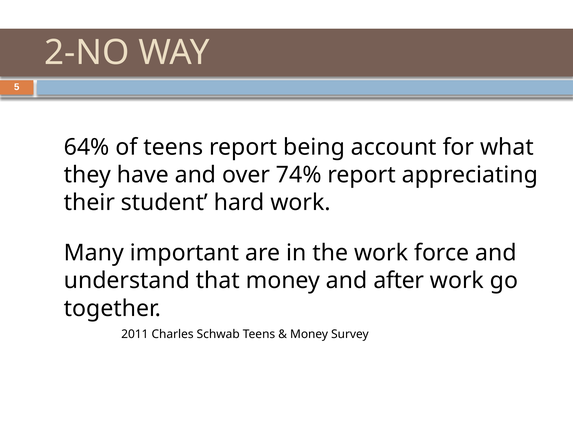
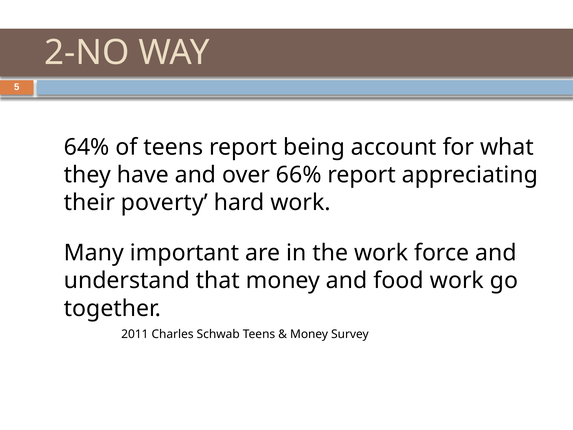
74%: 74% -> 66% (299, 175)
student: student -> poverty (164, 202)
after: after -> food (399, 281)
